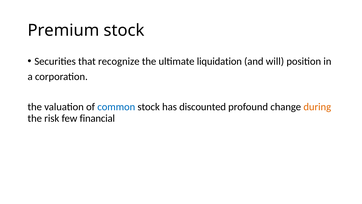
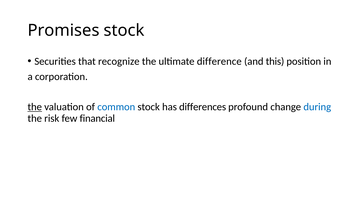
Premium: Premium -> Promises (64, 30)
liquidation: liquidation -> difference (219, 61)
will: will -> this (275, 61)
the underline: none -> present (35, 107)
discounted: discounted -> differences (203, 107)
during colour: orange -> blue (317, 107)
